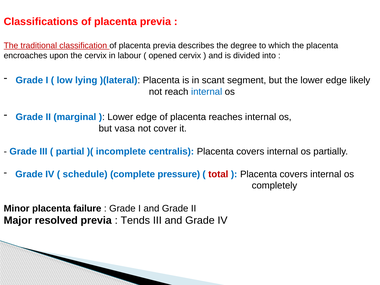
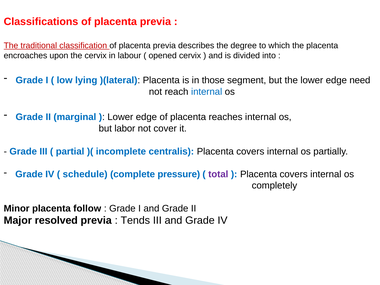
scant: scant -> those (213, 80)
likely: likely -> need (360, 80)
vasa: vasa -> labor (125, 129)
total colour: red -> purple (218, 174)
failure: failure -> follow (87, 208)
